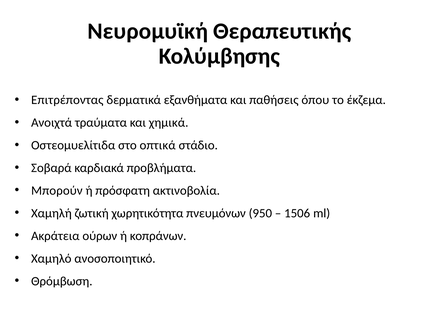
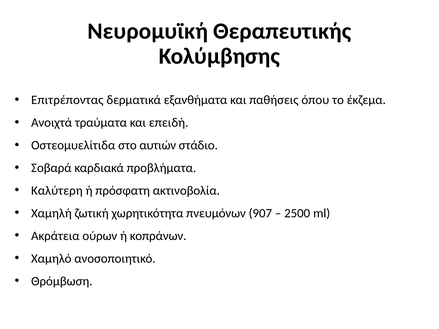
χημικά: χημικά -> επειδή (169, 123)
οπτικά: οπτικά -> αυτιών (158, 145)
Μπορούν: Μπορούν -> Καλύτερη (57, 191)
950: 950 -> 907 (260, 213)
1506: 1506 -> 2500 (297, 213)
